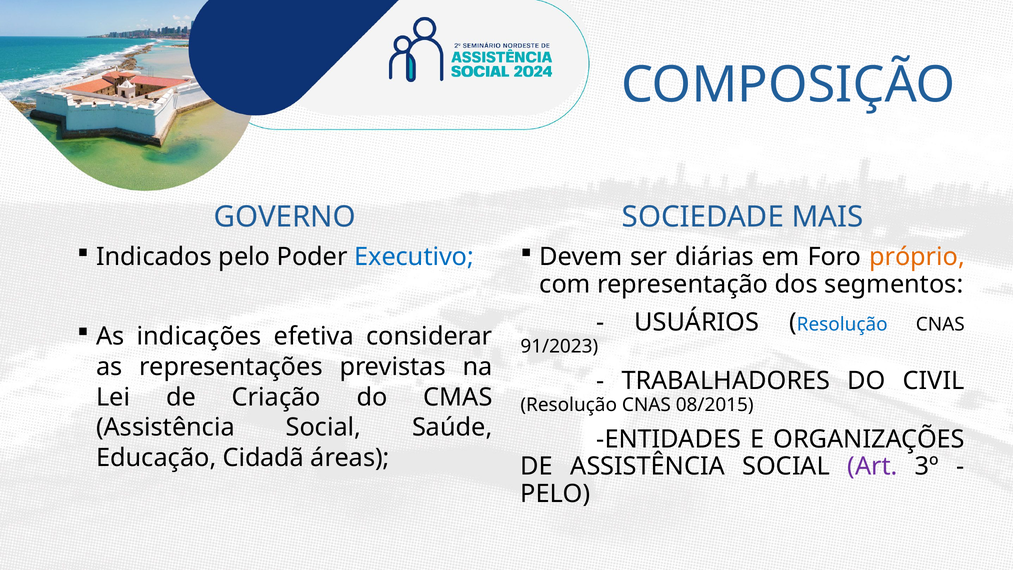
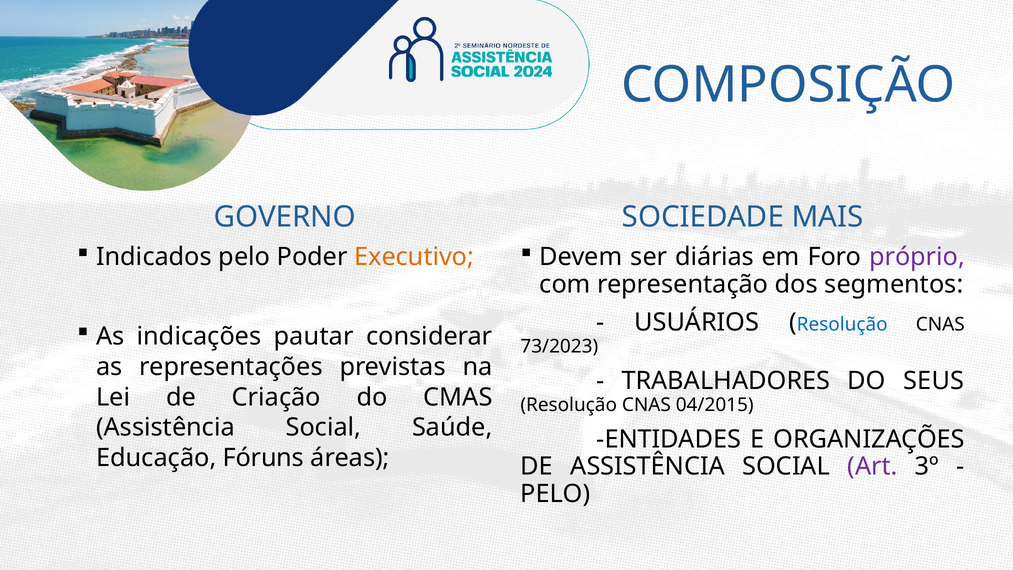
Executivo colour: blue -> orange (414, 257)
próprio colour: orange -> purple (917, 257)
efetiva: efetiva -> pautar (314, 336)
91/2023: 91/2023 -> 73/2023 (559, 346)
CIVIL: CIVIL -> SEUS (934, 381)
08/2015: 08/2015 -> 04/2015 (715, 405)
Cidadã: Cidadã -> Fóruns (263, 458)
